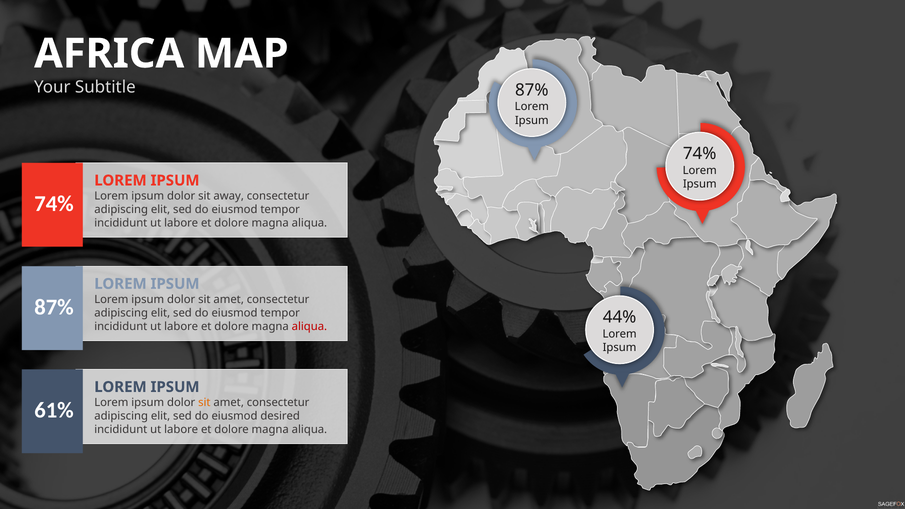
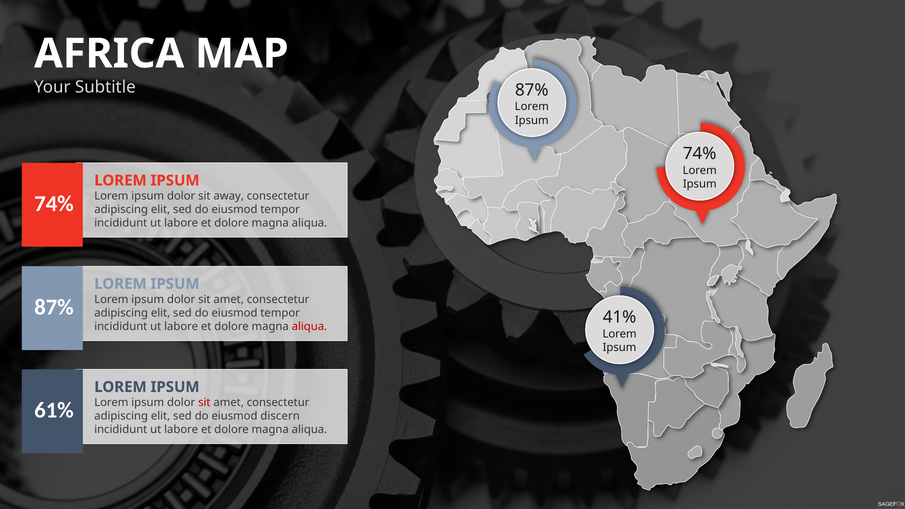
44%: 44% -> 41% (620, 317)
sit colour: orange -> red (204, 403)
desired: desired -> discern (280, 416)
